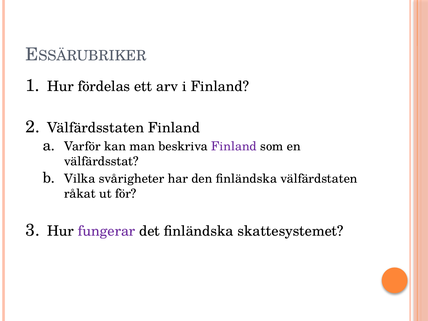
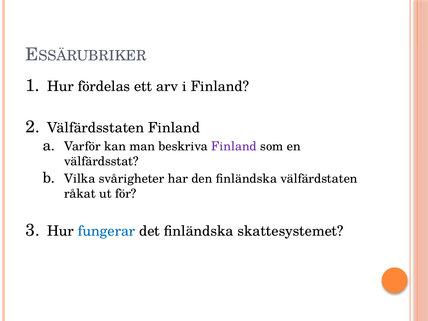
fungerar colour: purple -> blue (107, 231)
